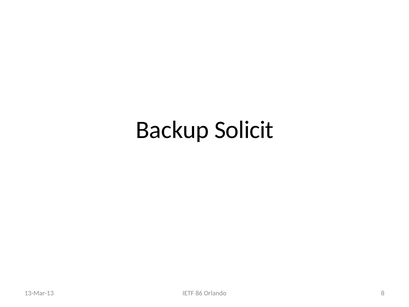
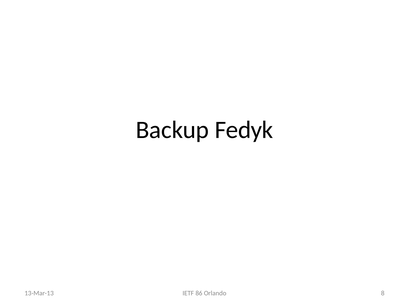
Solicit: Solicit -> Fedyk (244, 130)
